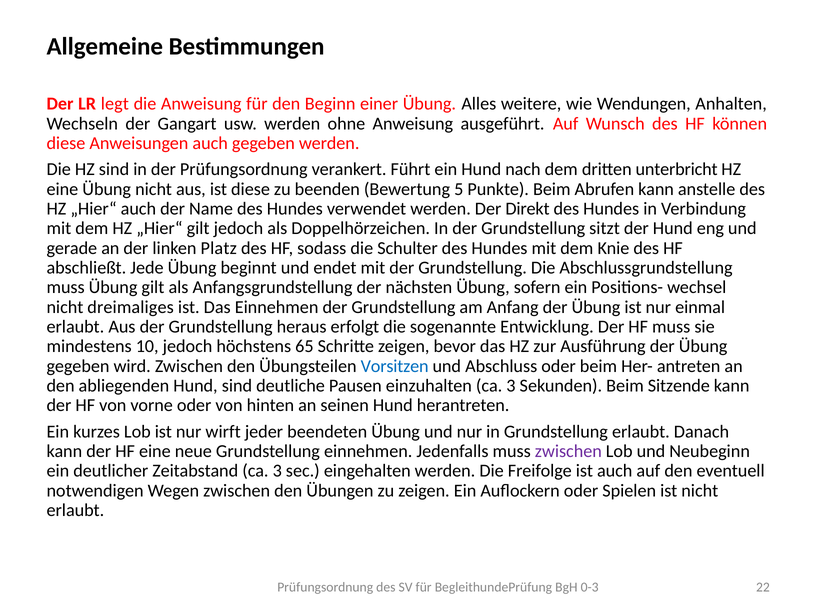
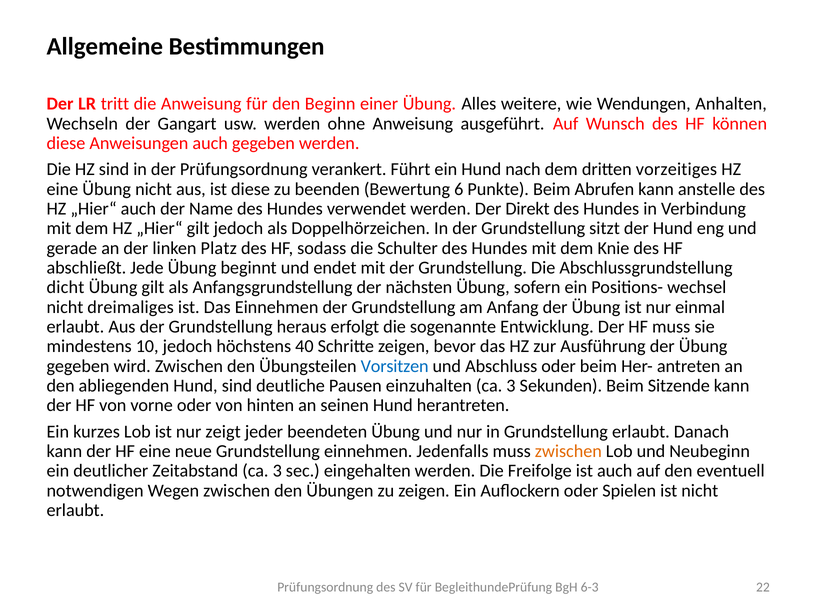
legt: legt -> tritt (115, 104)
unterbricht: unterbricht -> vorzeitiges (676, 169)
5: 5 -> 6 (459, 189)
muss: muss -> dicht (65, 287)
65: 65 -> 40 (304, 346)
wirft: wirft -> zeigt (223, 431)
zwischen colour: purple -> orange (568, 451)
0-3: 0-3 -> 6-3 (590, 587)
